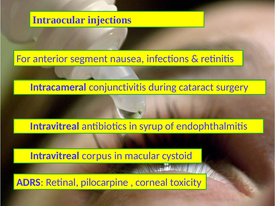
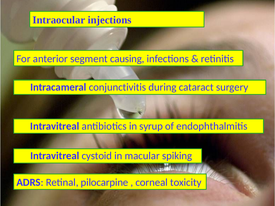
nausea: nausea -> causing (127, 59)
corpus: corpus -> cystoid (97, 156)
cystoid: cystoid -> spiking (177, 156)
